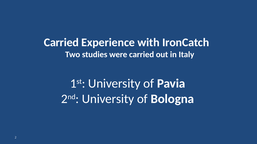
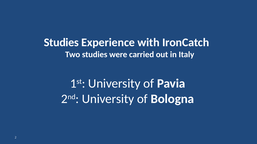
Carried: Carried -> Studies (61, 43)
